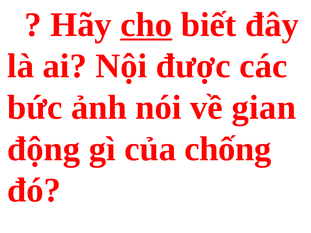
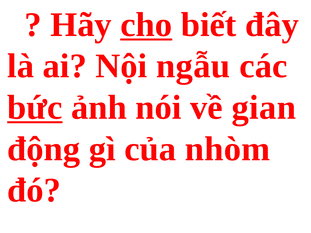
được: được -> ngẫu (193, 66)
bức underline: none -> present (35, 108)
chống: chống -> nhòm (228, 149)
